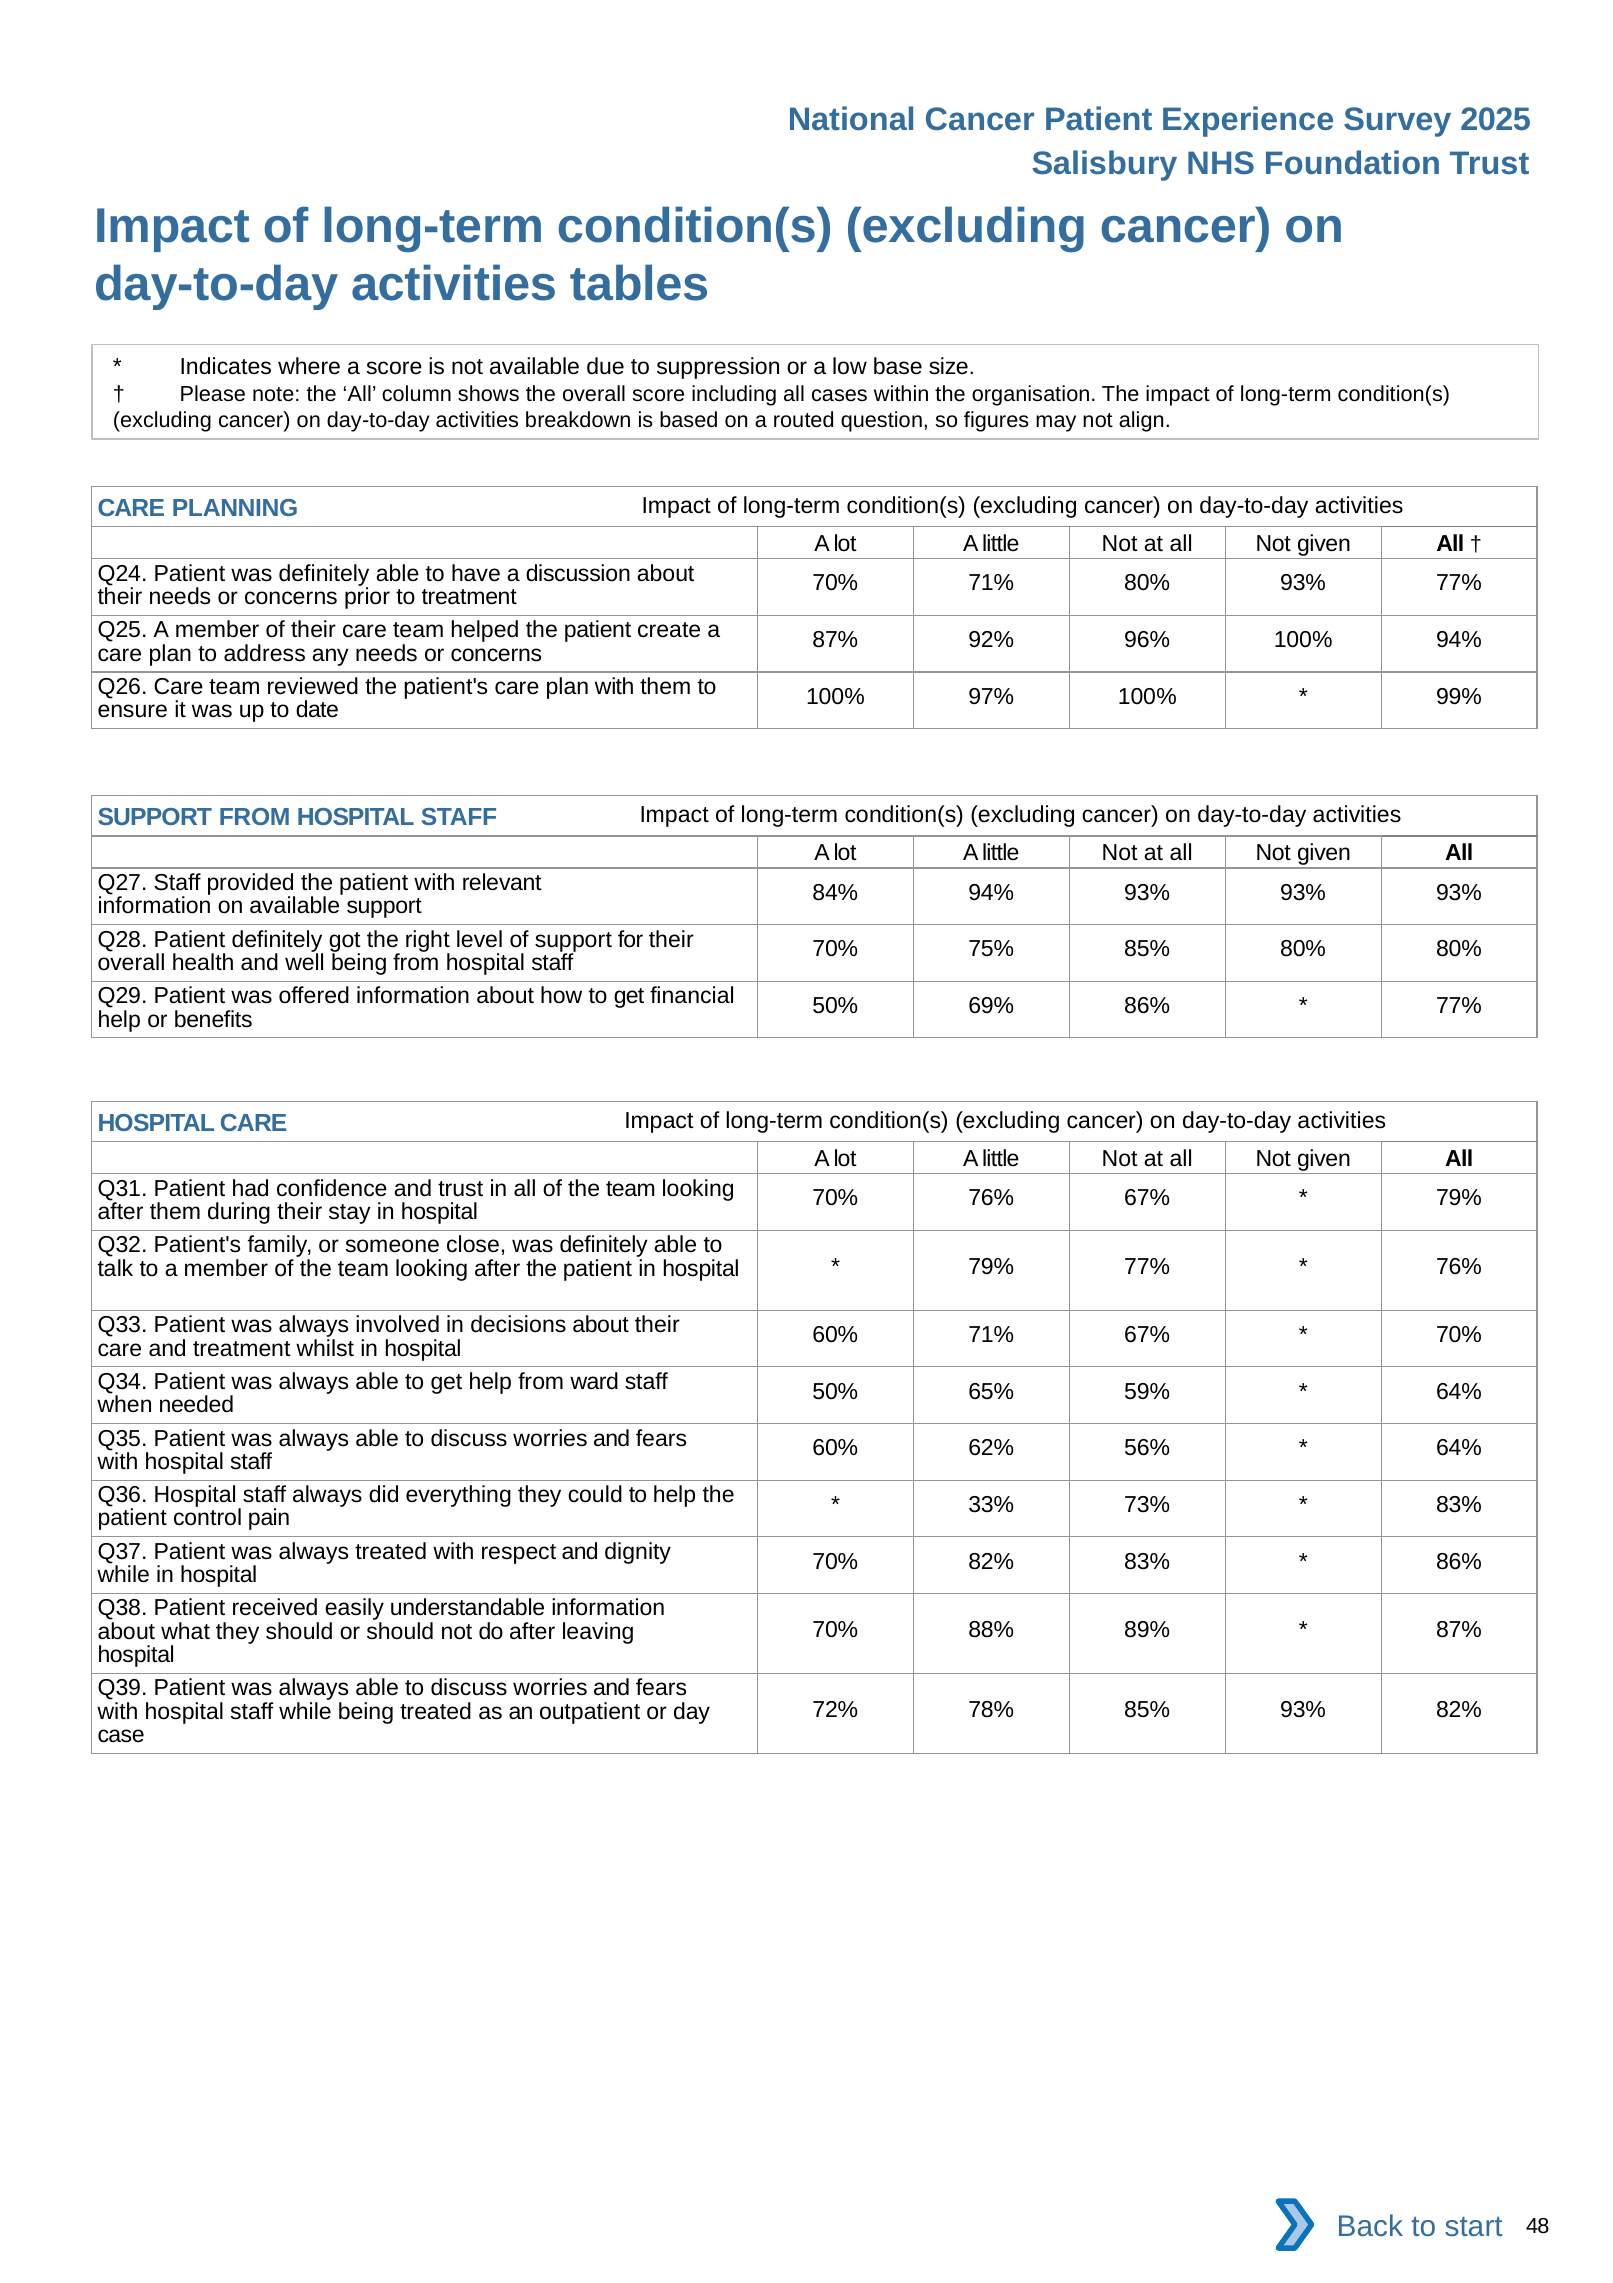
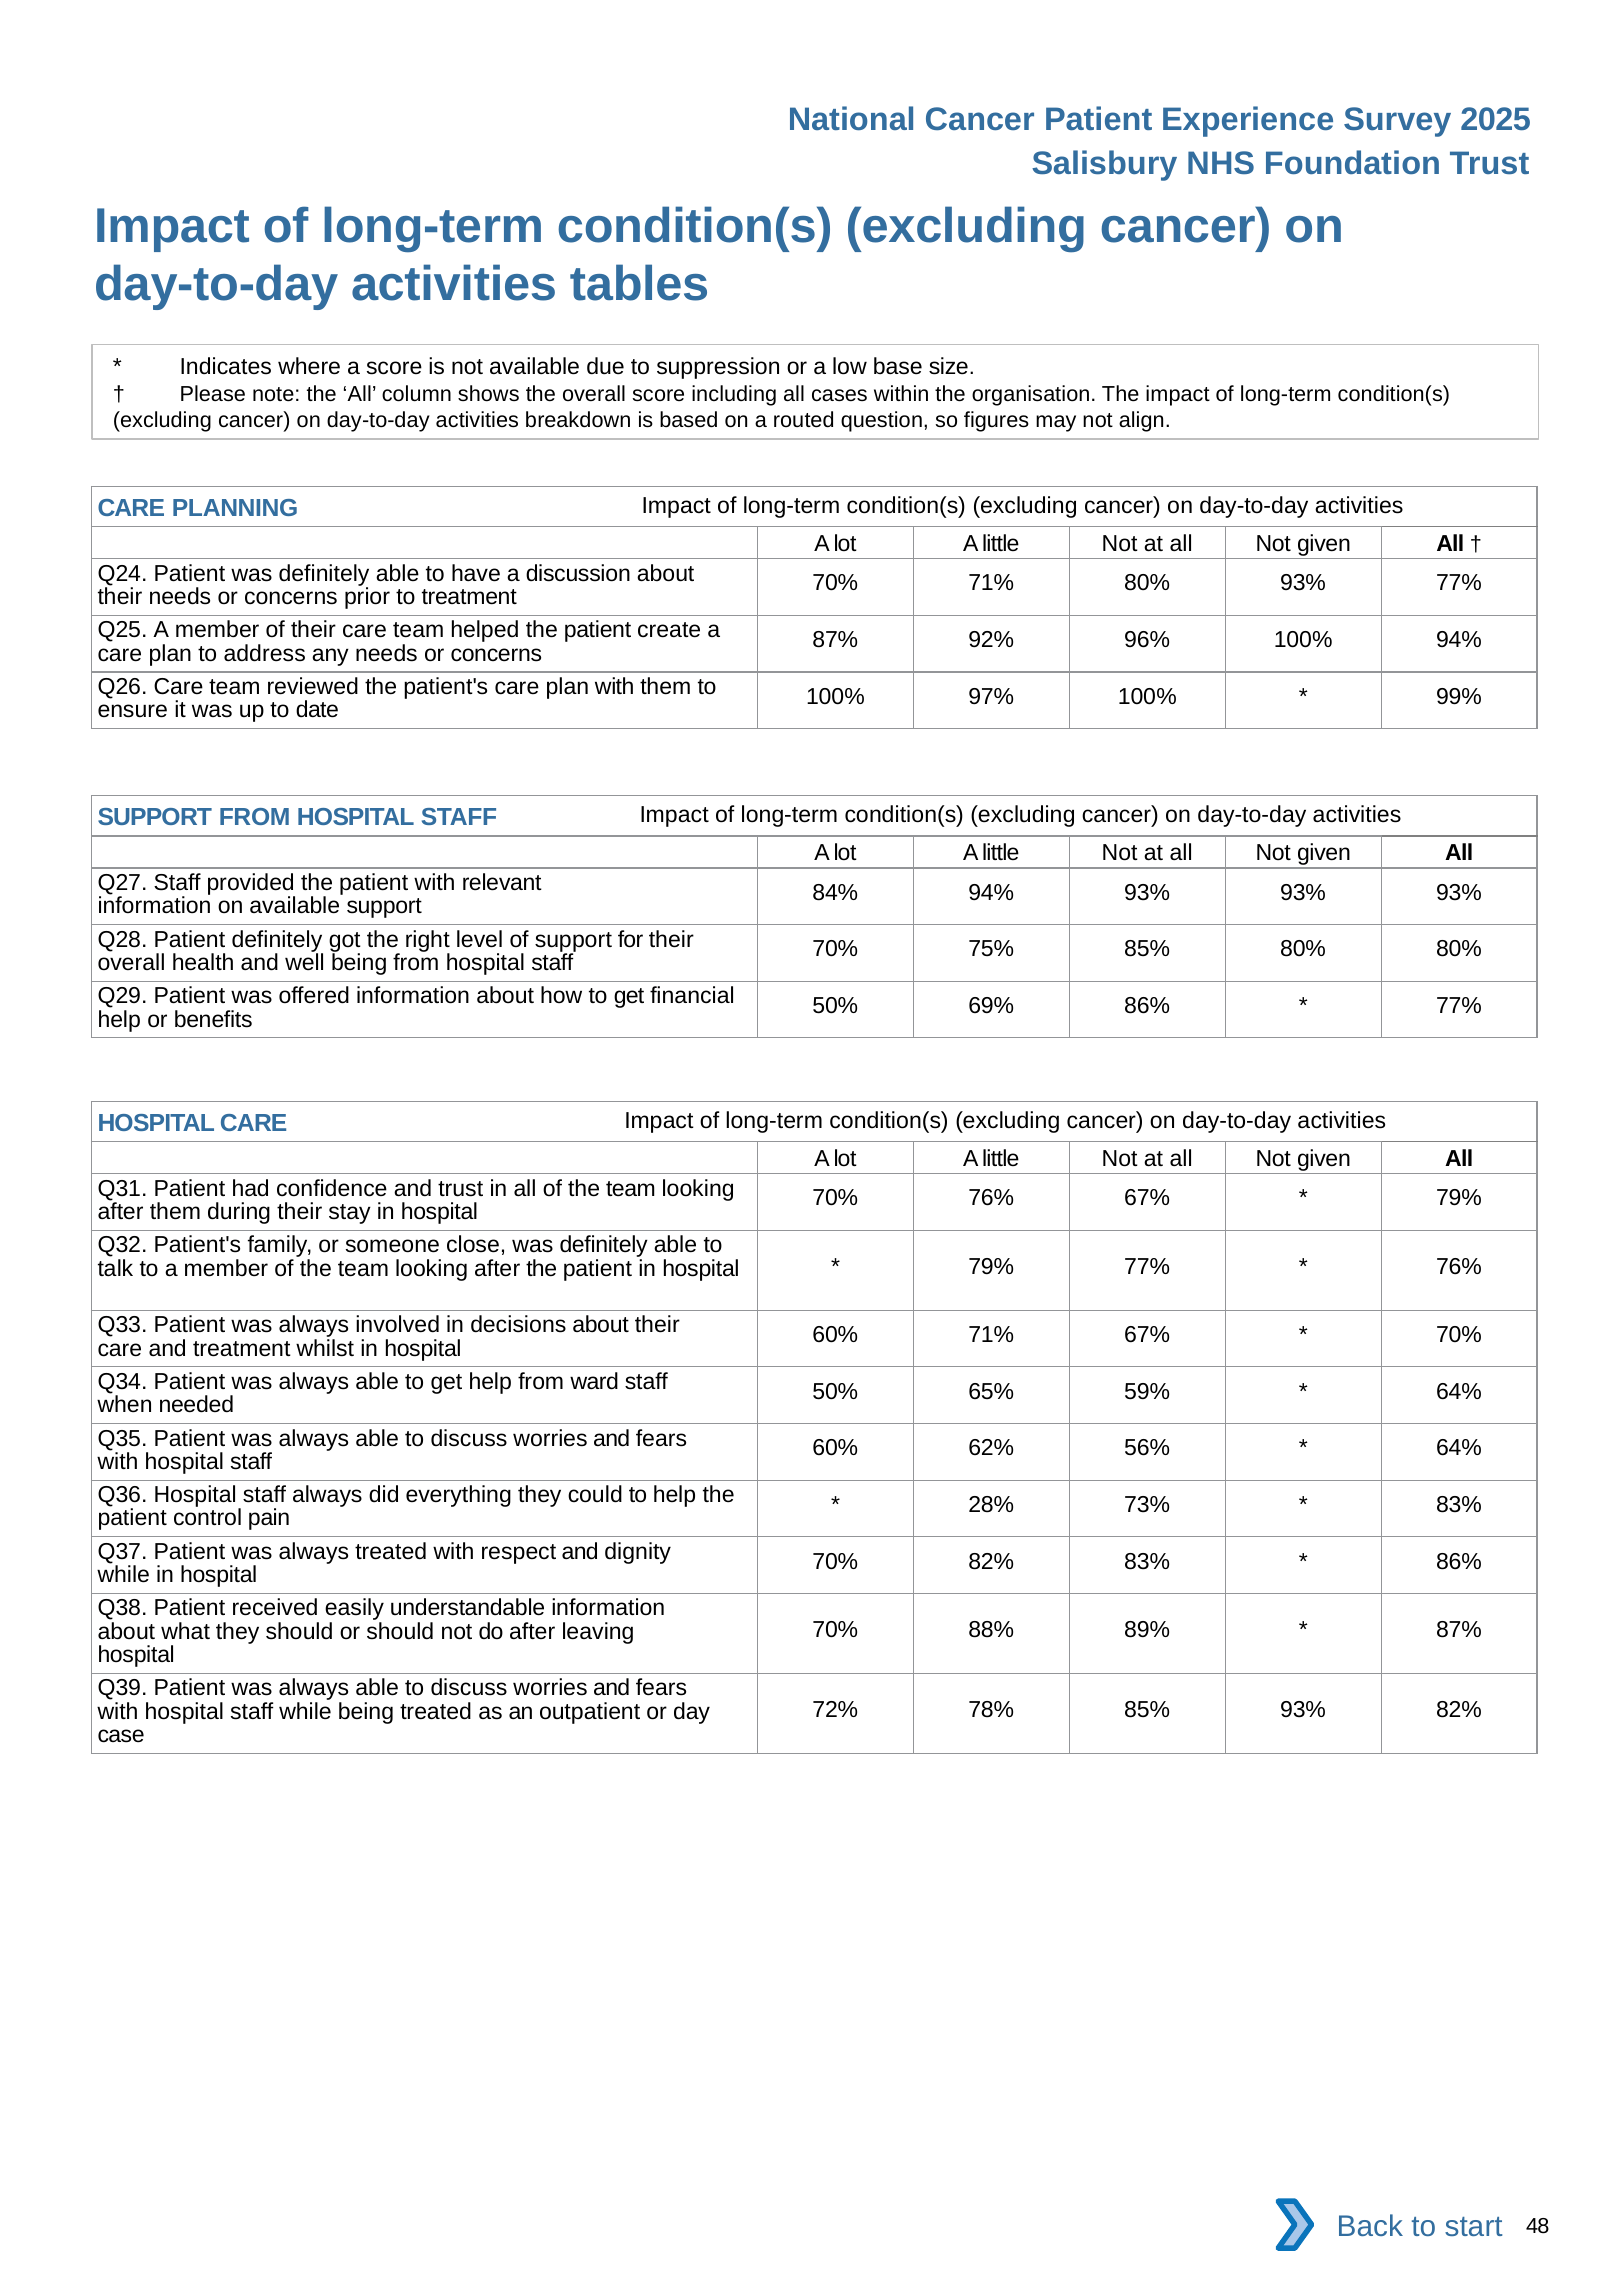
33%: 33% -> 28% (991, 1505)
